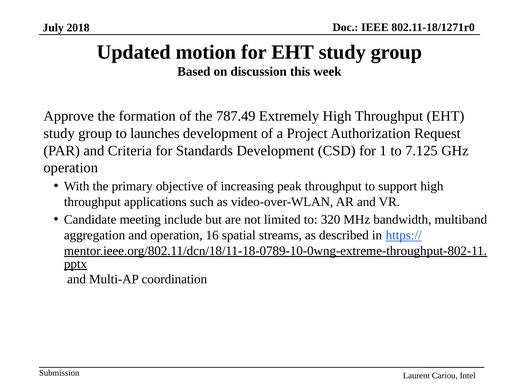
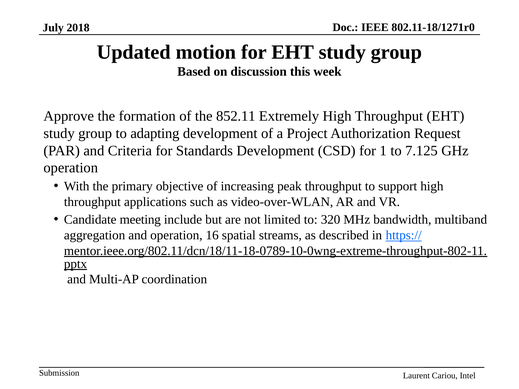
787.49: 787.49 -> 852.11 (236, 116)
launches: launches -> adapting (155, 133)
